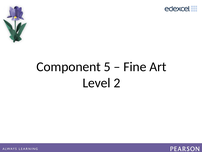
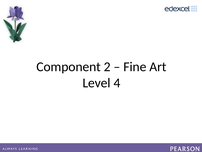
5: 5 -> 2 (107, 67)
2: 2 -> 4 (117, 83)
